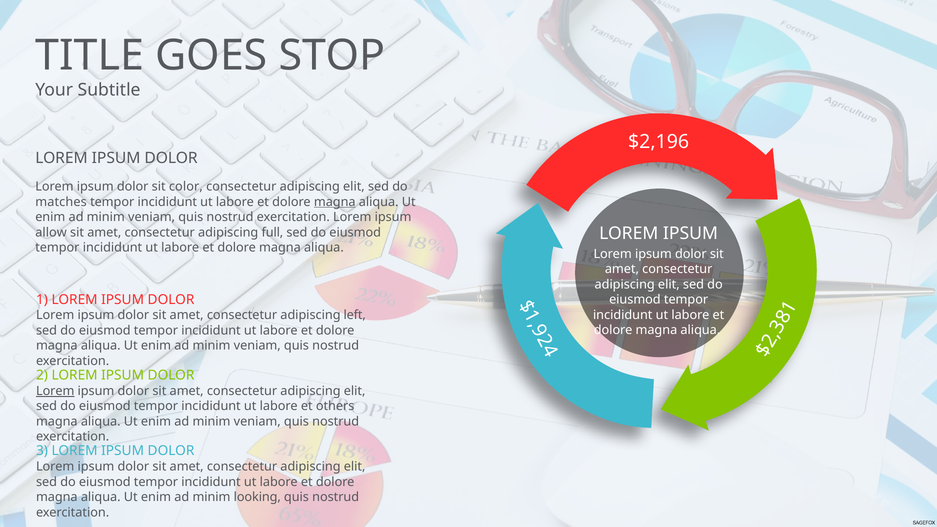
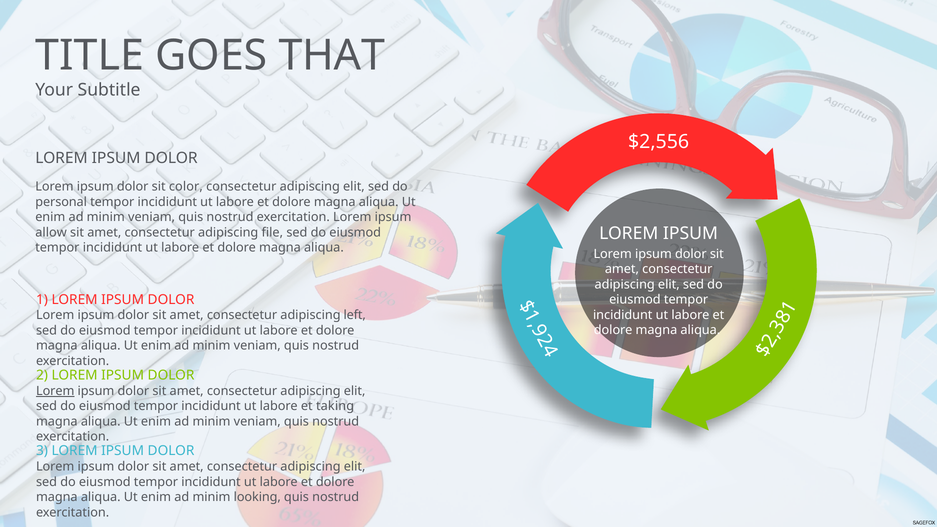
STOP: STOP -> THAT (332, 56)
$2,196: $2,196 -> $2,556 (659, 142)
matches: matches -> personal (61, 202)
magna underline: present -> none (335, 202)
full: full -> file (272, 232)
others: others -> taking (335, 406)
